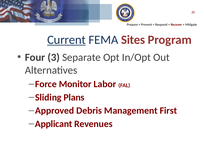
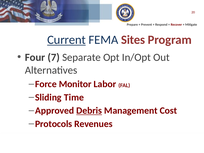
3: 3 -> 7 (54, 57)
Plans: Plans -> Time (74, 97)
Debris underline: none -> present (89, 111)
First: First -> Cost (168, 111)
Applicant: Applicant -> Protocols (54, 124)
